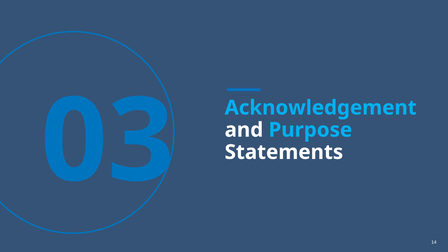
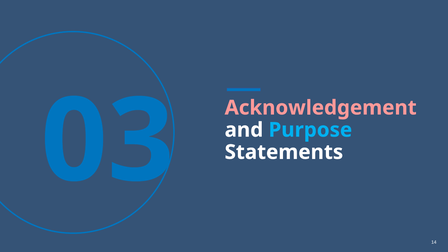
Acknowledgement colour: light blue -> pink (321, 108)
